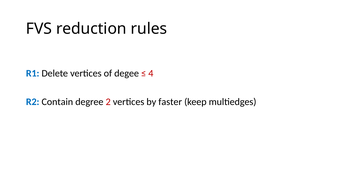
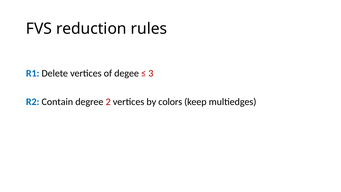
4: 4 -> 3 (151, 73)
faster: faster -> colors (170, 102)
